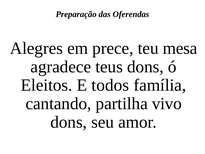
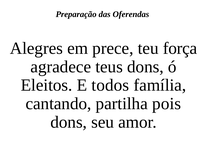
mesa: mesa -> força (180, 48)
vivo: vivo -> pois (167, 103)
